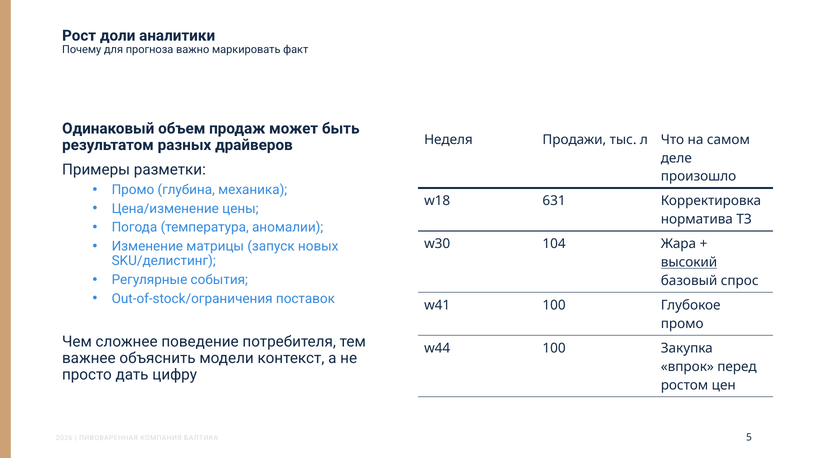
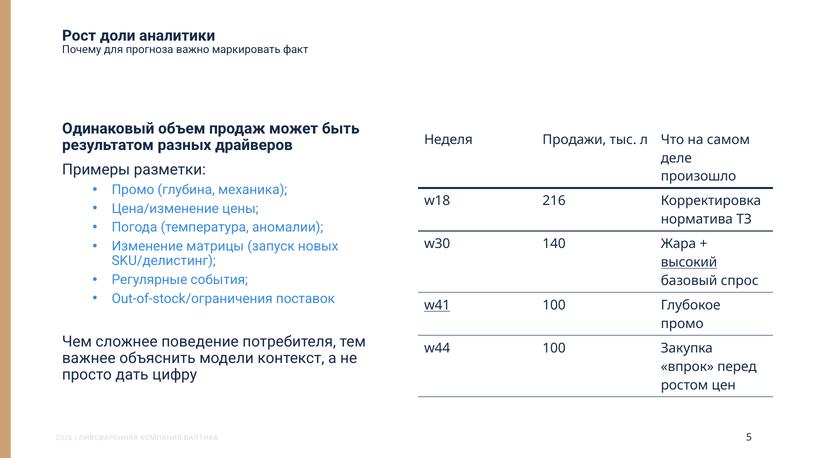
631: 631 -> 216 (554, 201)
104: 104 -> 140 (554, 244)
w41 underline: none -> present (437, 305)
